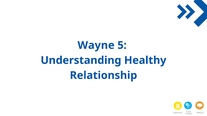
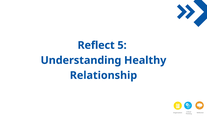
Wayne: Wayne -> Reflect (96, 45)
